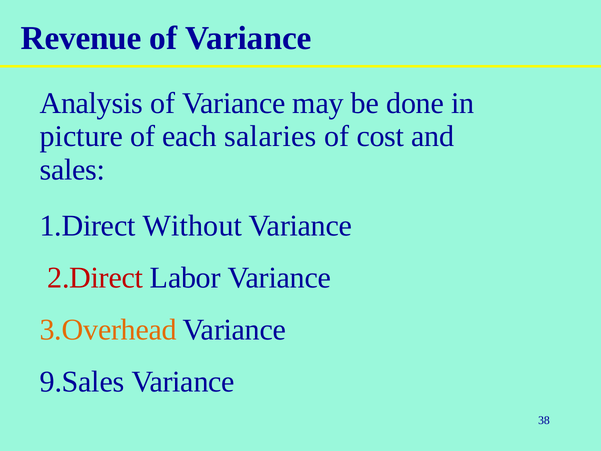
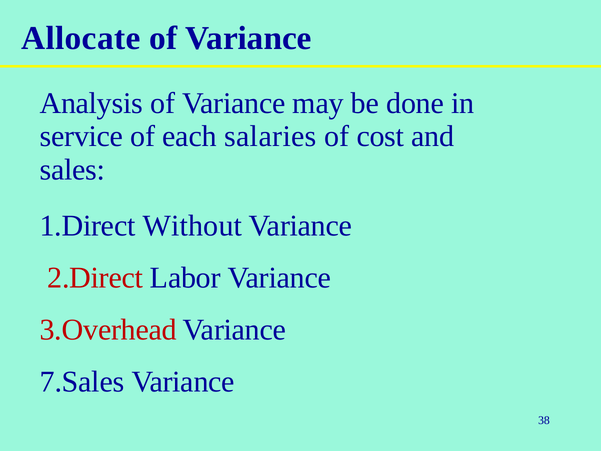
Revenue: Revenue -> Allocate (81, 38)
picture: picture -> service (81, 136)
3.Overhead colour: orange -> red (108, 330)
9.Sales: 9.Sales -> 7.Sales (82, 382)
